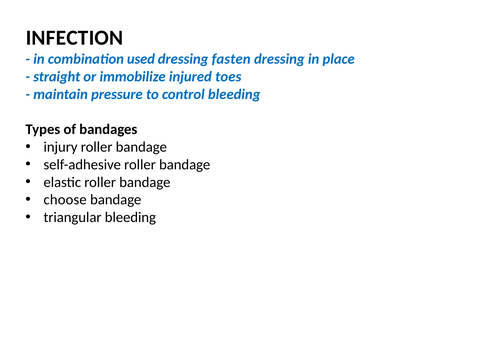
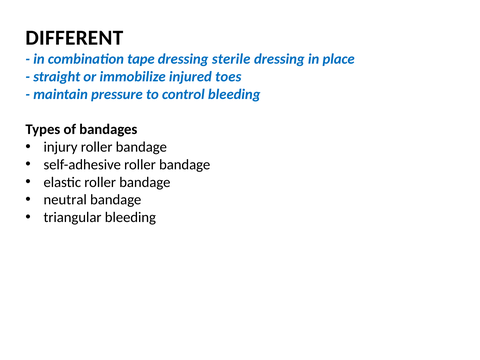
INFECTION: INFECTION -> DIFFERENT (75, 38)
used: used -> tape (141, 59)
fasten: fasten -> sterile (231, 59)
choose: choose -> neutral (65, 200)
